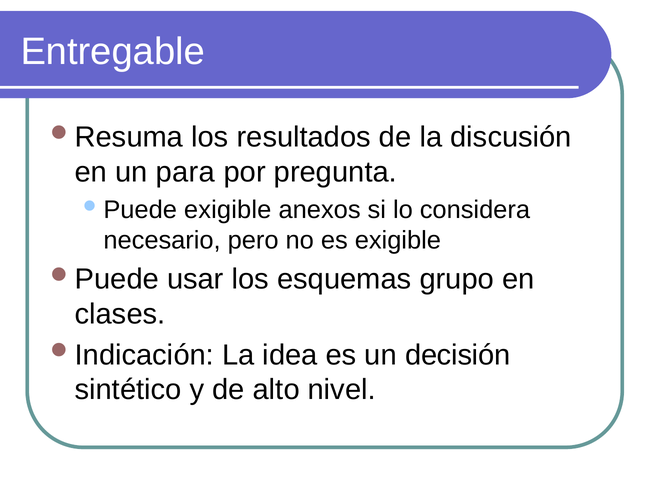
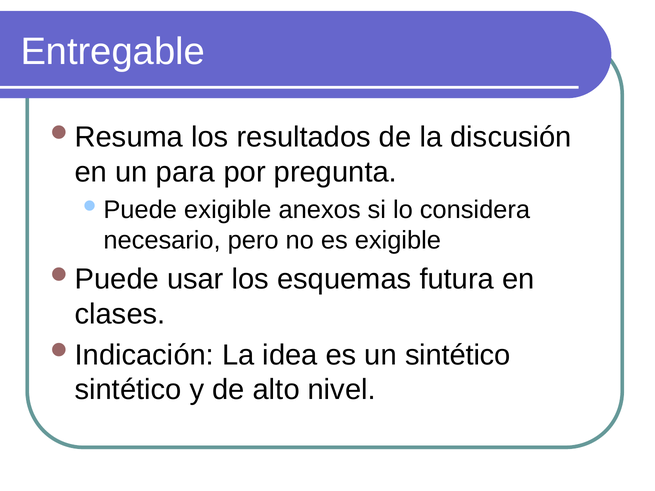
grupo: grupo -> futura (457, 279)
un decisión: decisión -> sintético (458, 355)
